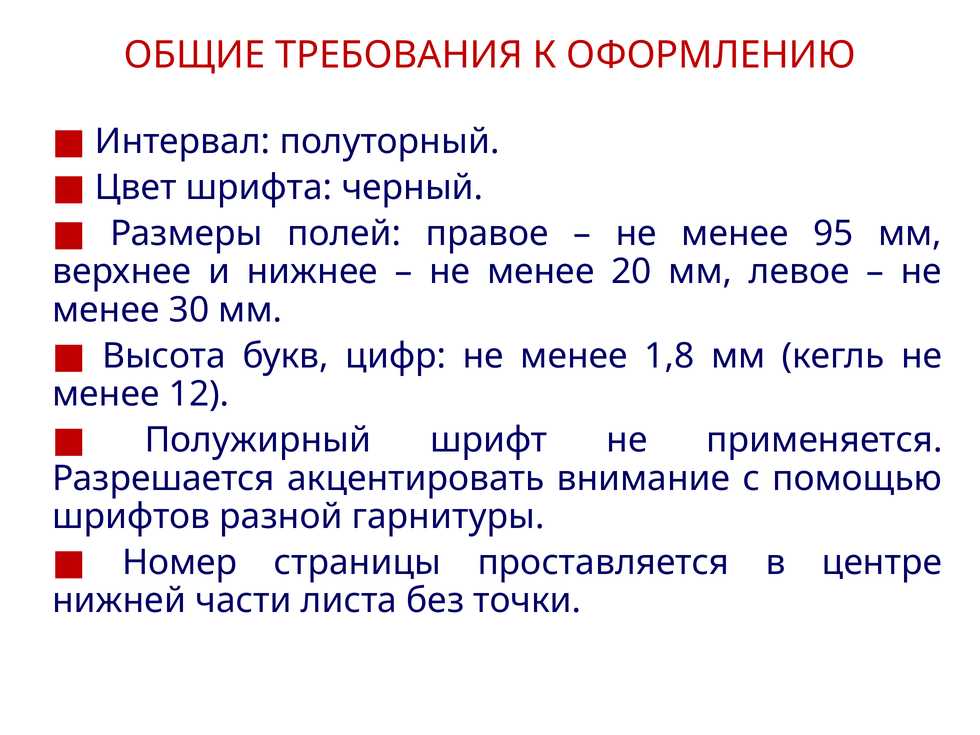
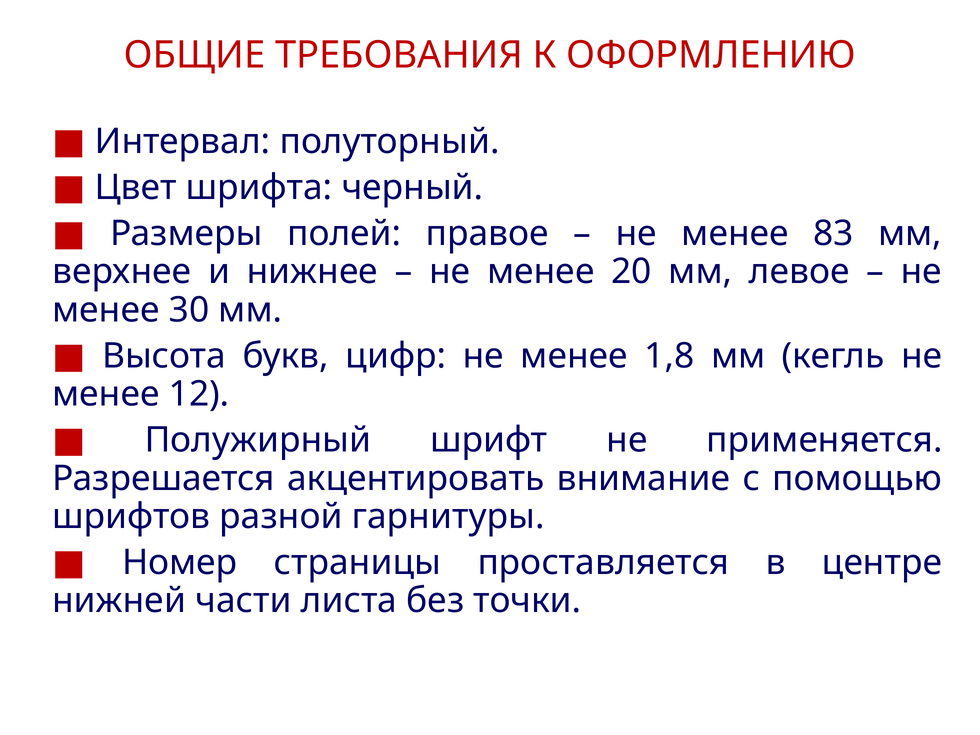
95: 95 -> 83 (833, 233)
